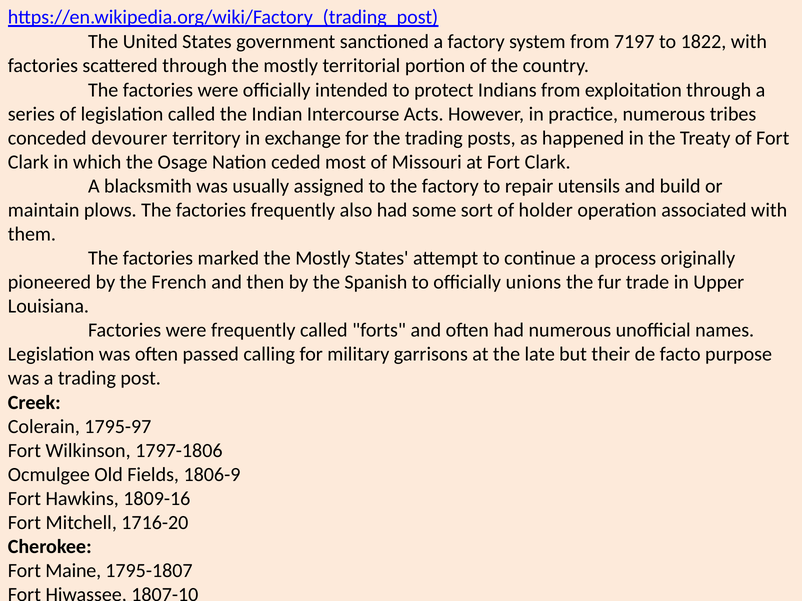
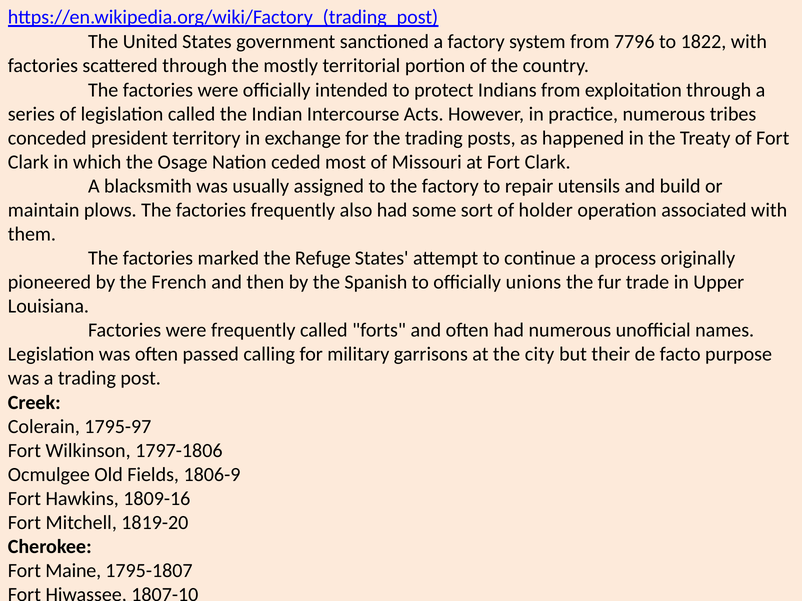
7197: 7197 -> 7796 (634, 42)
devourer: devourer -> president (130, 138)
marked the Mostly: Mostly -> Refuge (323, 258)
late: late -> city (540, 355)
1716-20: 1716-20 -> 1819-20 (155, 523)
